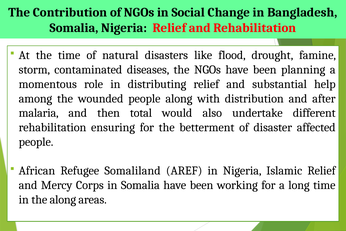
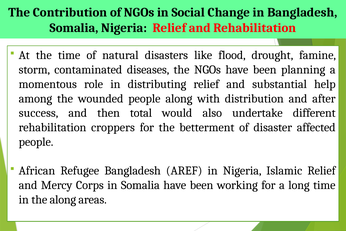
malaria: malaria -> success (39, 113)
ensuring: ensuring -> croppers (113, 127)
Refugee Somaliland: Somaliland -> Bangladesh (133, 170)
